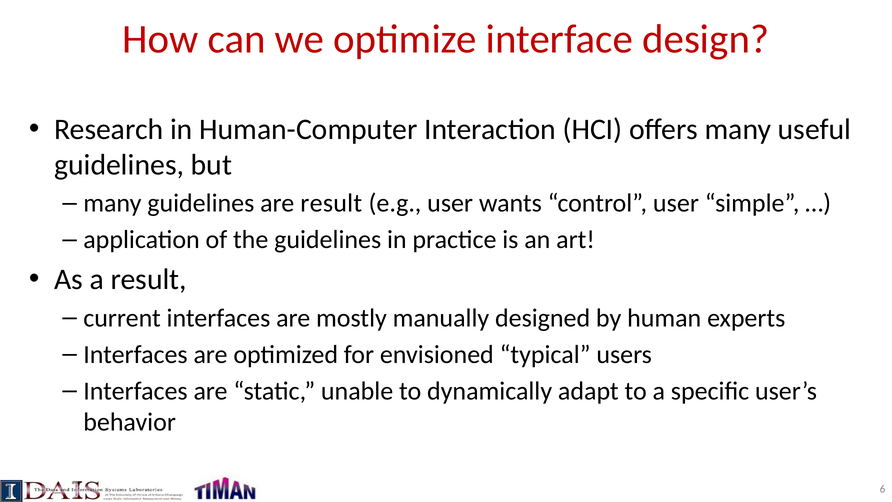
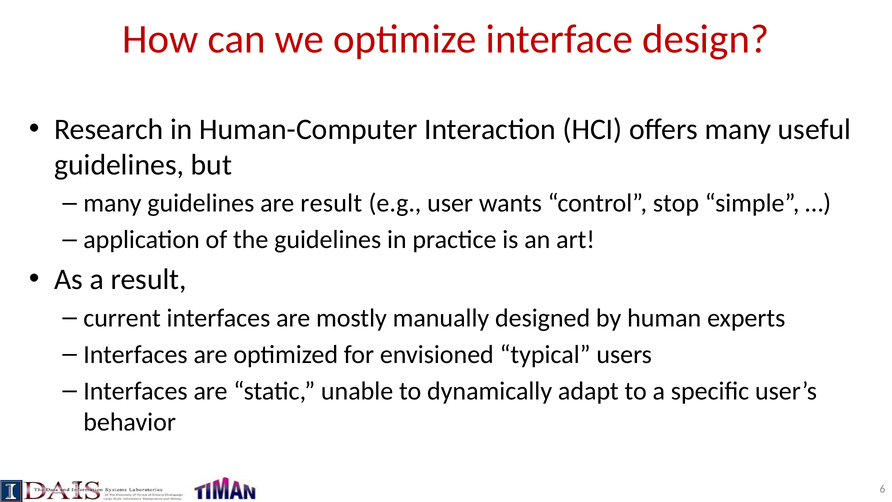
control user: user -> stop (676, 203)
